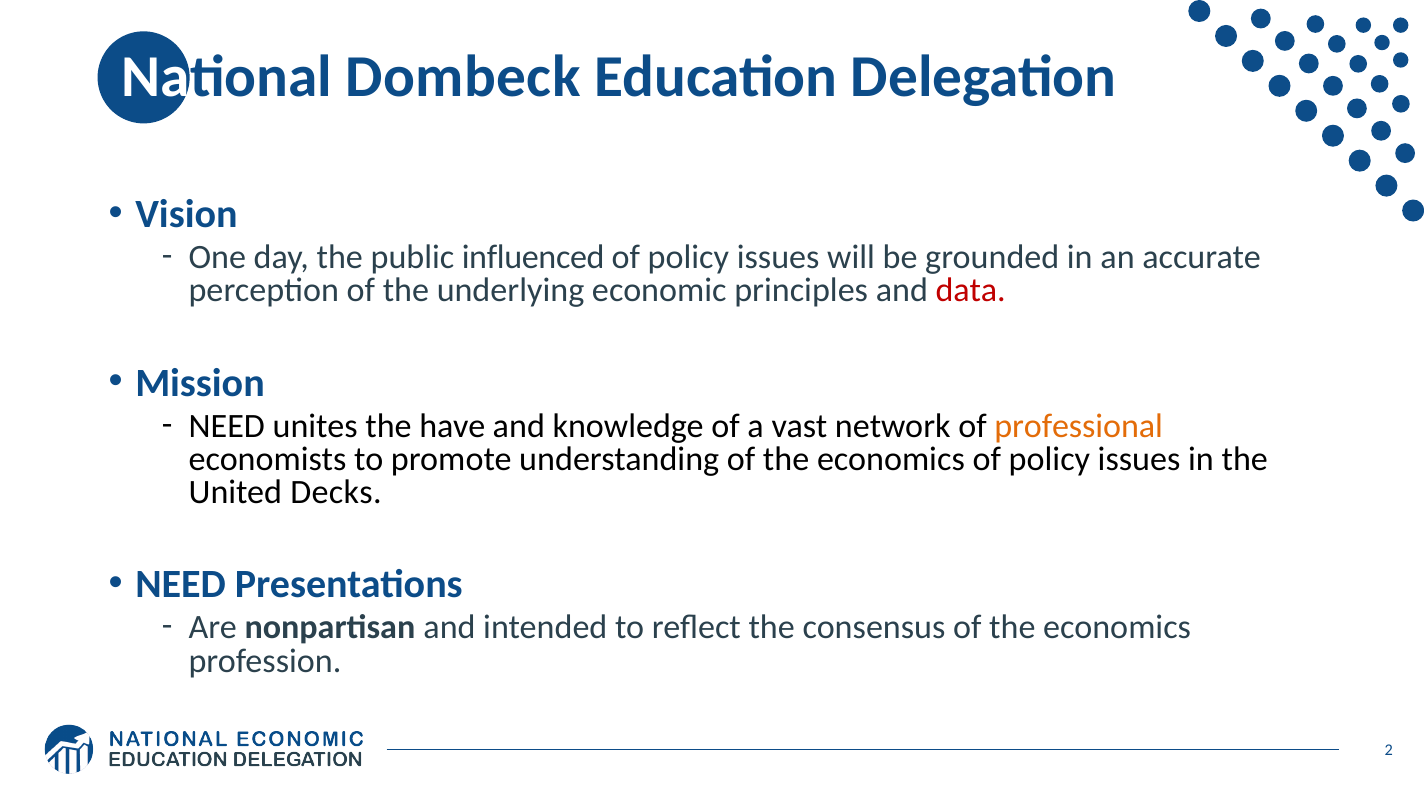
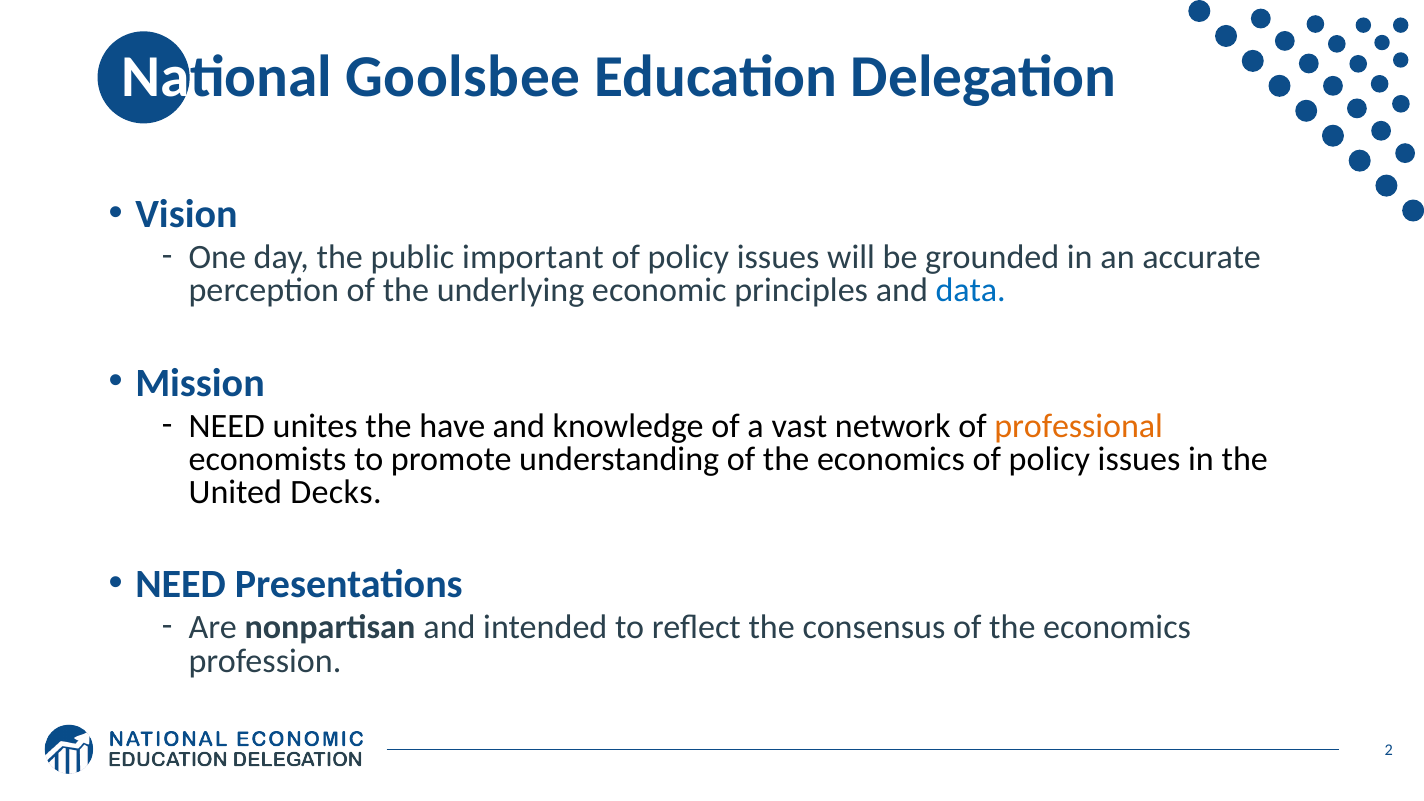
Dombeck: Dombeck -> Goolsbee (463, 77)
influenced: influenced -> important (533, 257)
data colour: red -> blue (971, 290)
